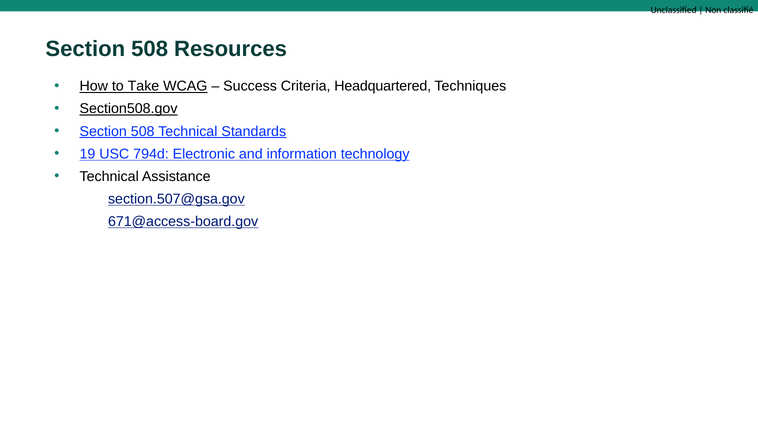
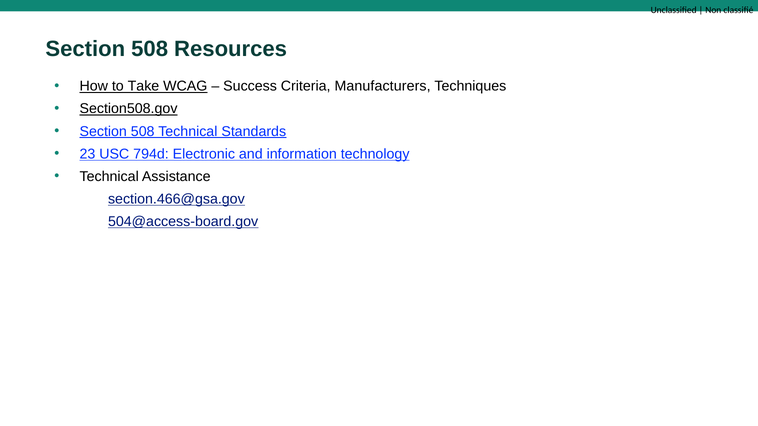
Headquartered: Headquartered -> Manufacturers (383, 86)
19: 19 -> 23 (87, 154)
section.507@gsa.gov: section.507@gsa.gov -> section.466@gsa.gov (176, 199)
671@access-board.gov: 671@access-board.gov -> 504@access-board.gov (183, 222)
